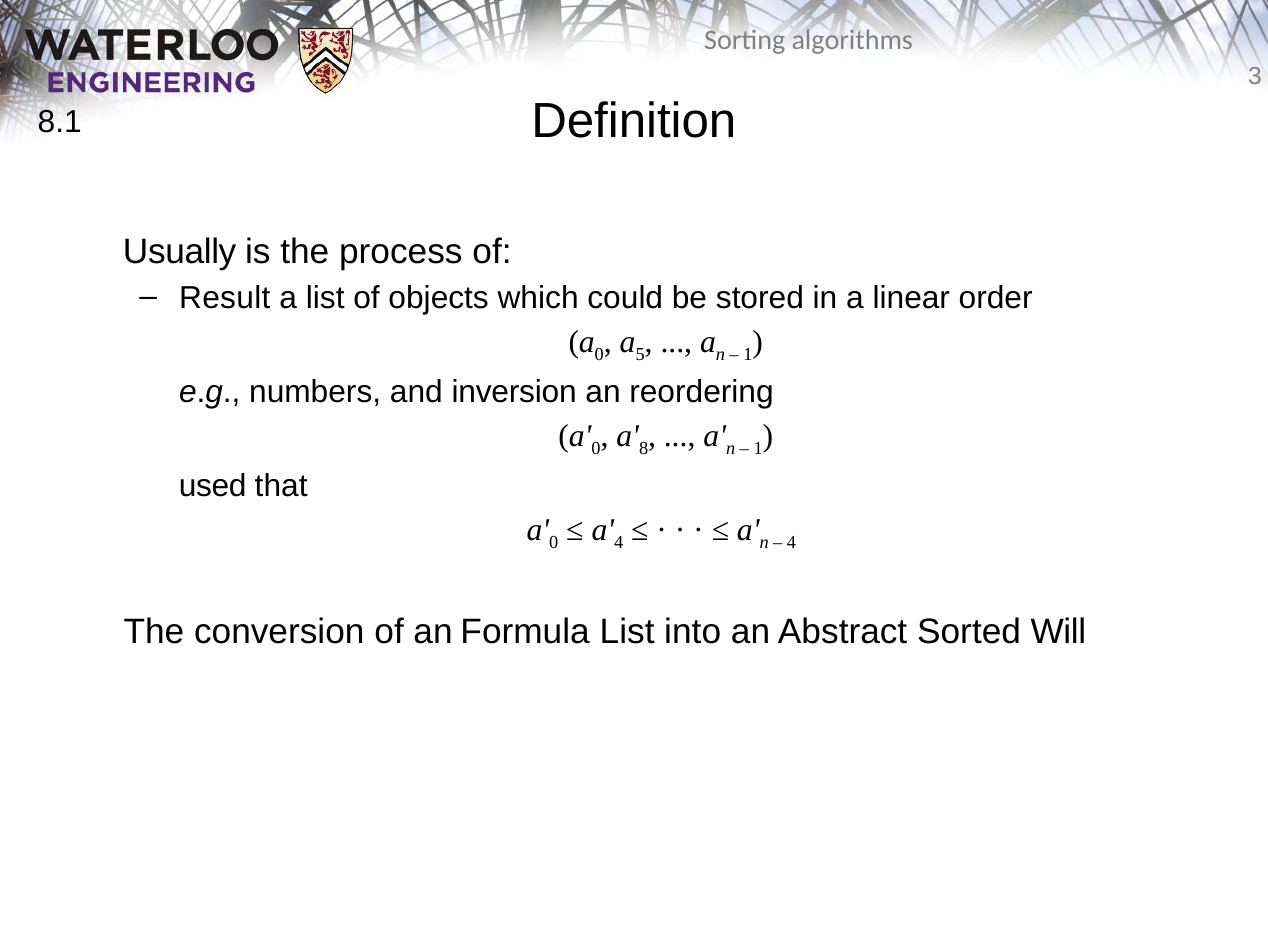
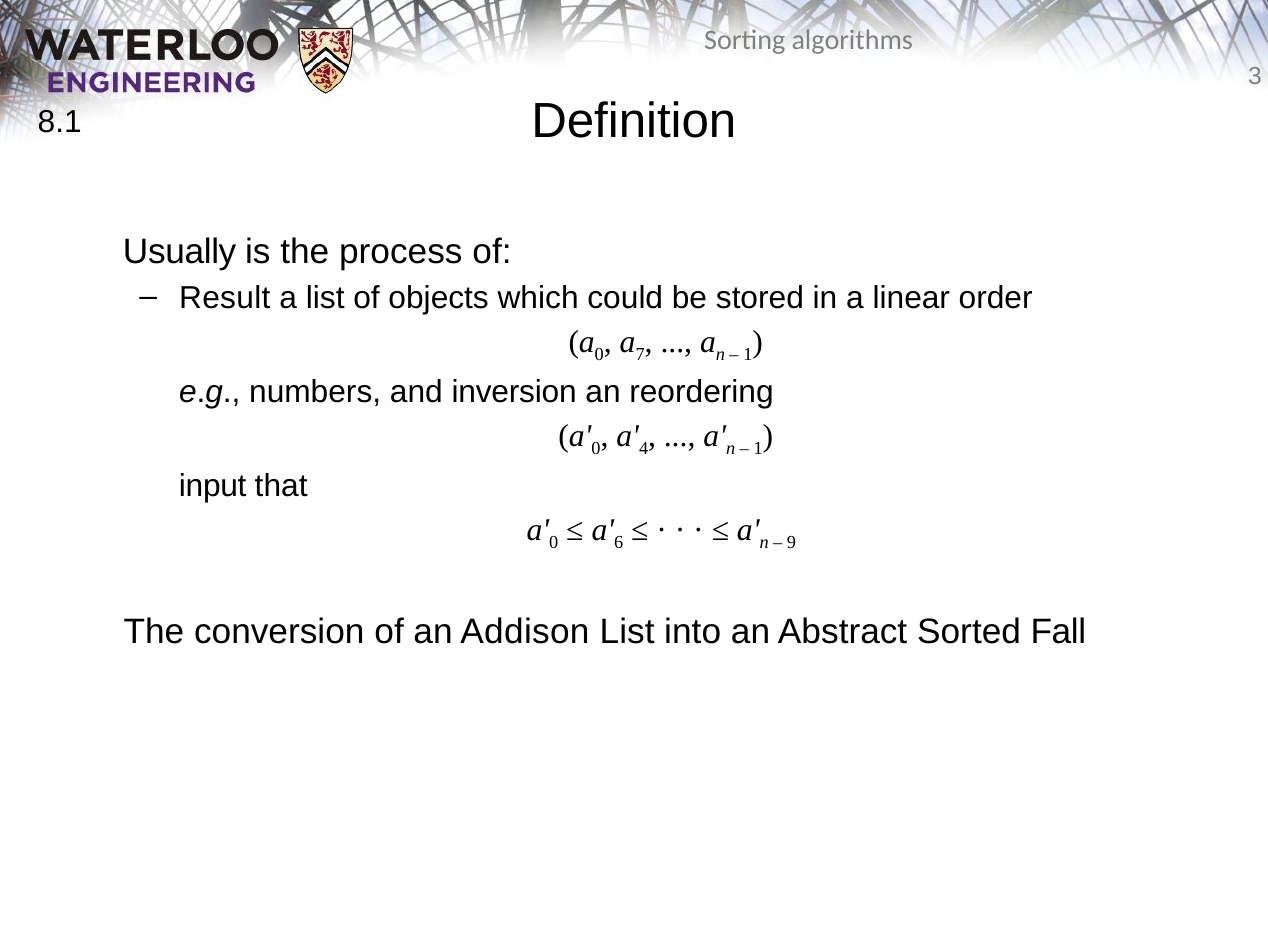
5: 5 -> 7 (640, 355)
8: 8 -> 4 (644, 449)
used: used -> input (213, 486)
a 4: 4 -> 6 (619, 543)
4: 4 -> 9 (792, 543)
Formula: Formula -> Addison (525, 632)
Will: Will -> Fall (1058, 632)
